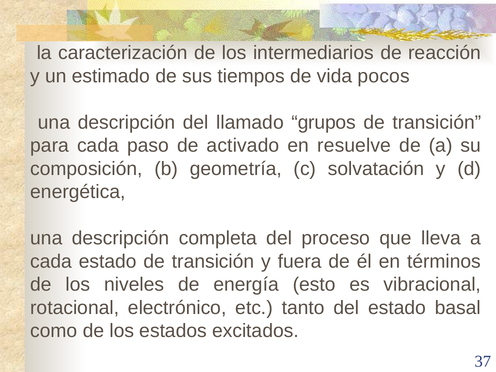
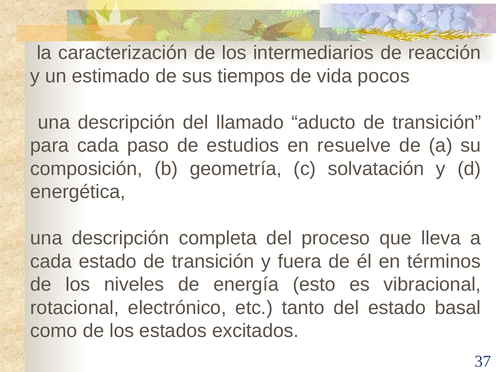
grupos: grupos -> aducto (324, 122)
activado: activado -> estudios (243, 146)
